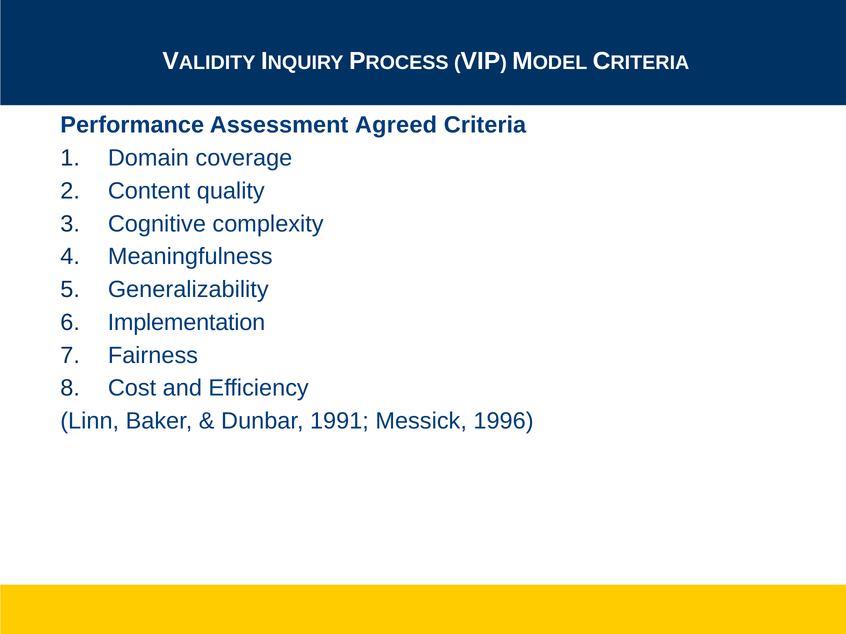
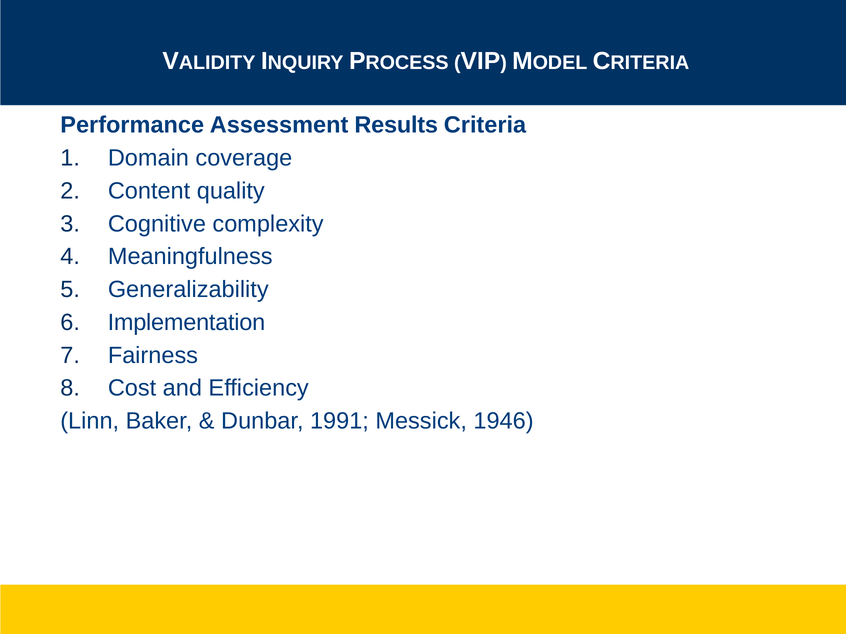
Agreed: Agreed -> Results (396, 125)
1996: 1996 -> 1946 (504, 421)
